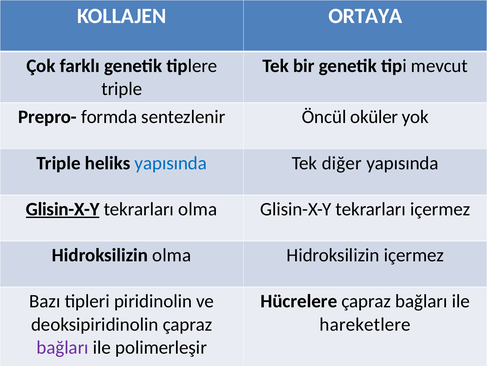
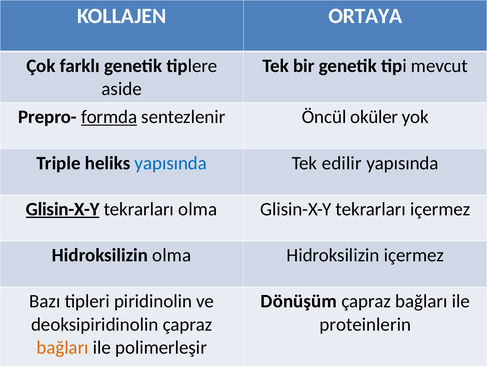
triple: triple -> aside (122, 89)
formda underline: none -> present (109, 117)
diğer: diğer -> edilir (342, 163)
Hücrelere: Hücrelere -> Dönüşüm (299, 301)
hareketlere: hareketlere -> proteinlerin (365, 324)
bağları colour: purple -> orange (63, 347)
